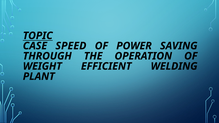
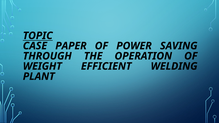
SPEED: SPEED -> PAPER (71, 46)
